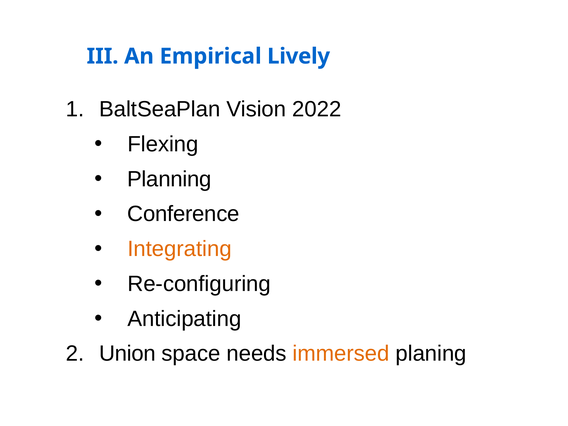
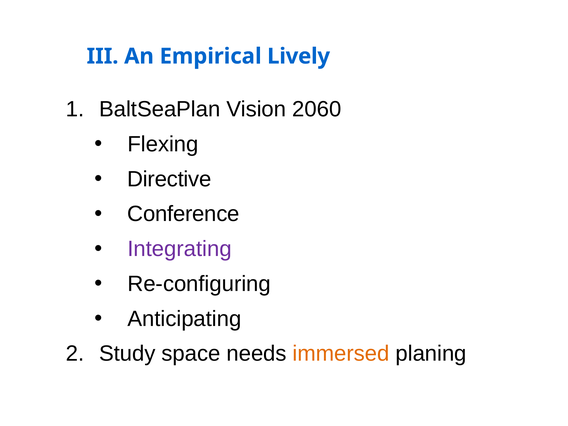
2022: 2022 -> 2060 (317, 109)
Planning: Planning -> Directive (169, 179)
Integrating colour: orange -> purple (180, 249)
Union: Union -> Study (127, 354)
